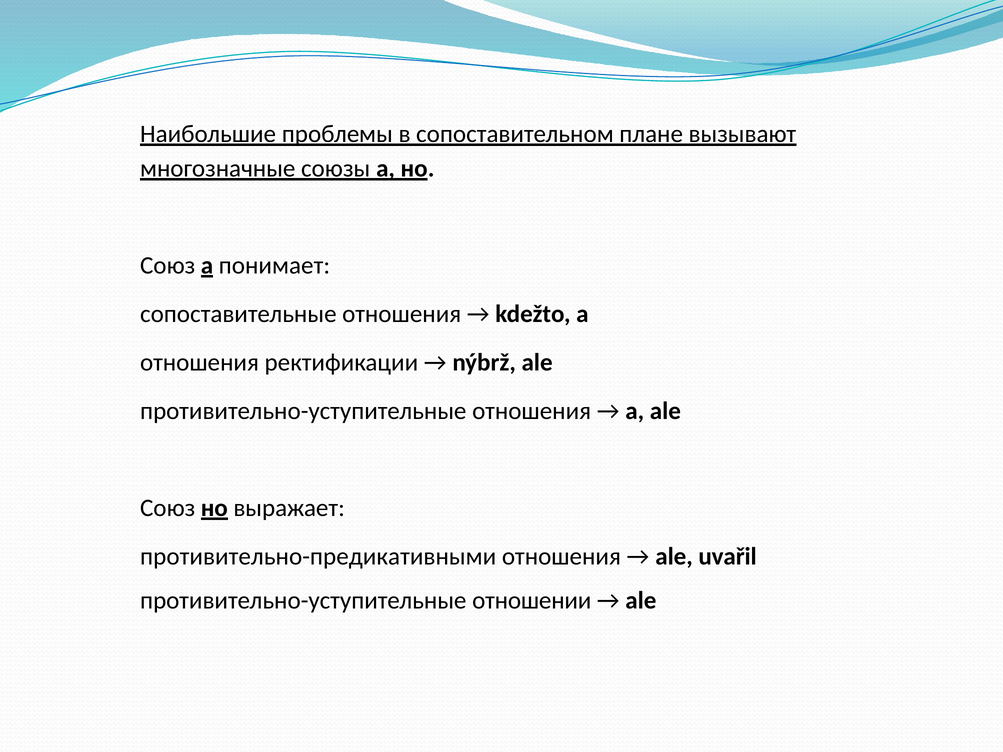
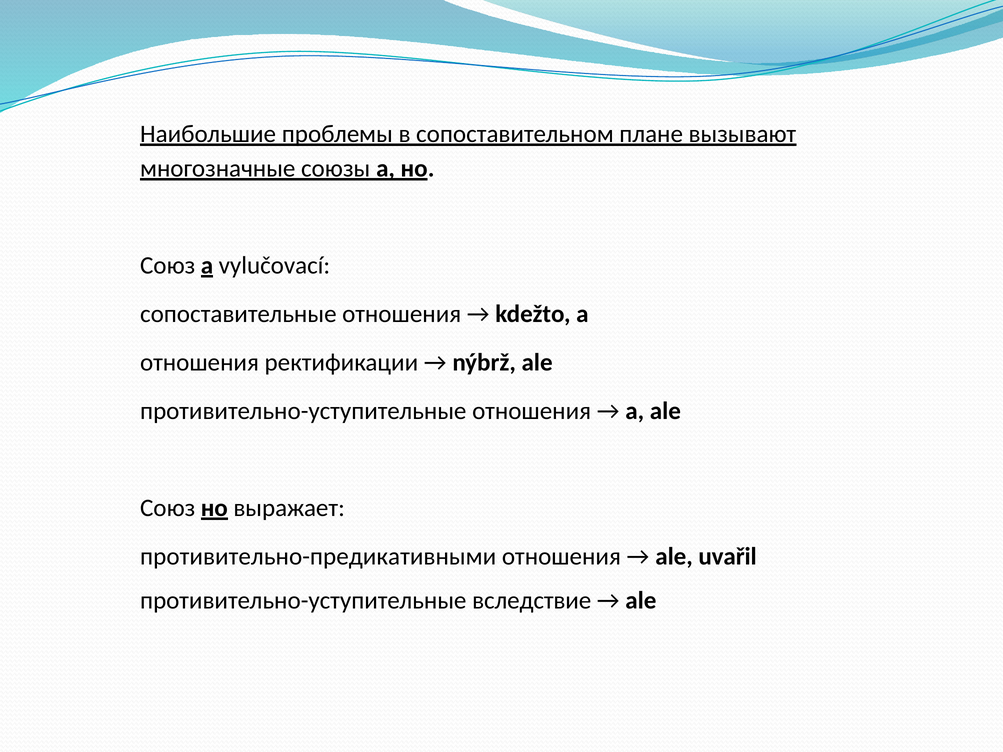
понимает: понимает -> vylučovací (274, 265)
отношении: отношении -> вследствие (532, 601)
